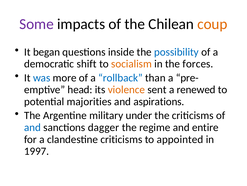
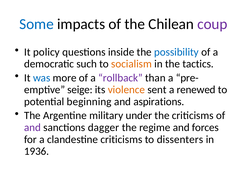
Some colour: purple -> blue (36, 24)
coup colour: orange -> purple (212, 24)
began: began -> policy (46, 52)
shift: shift -> such (87, 64)
forces: forces -> tactics (198, 64)
rollback colour: blue -> purple (120, 78)
head: head -> seige (80, 89)
majorities: majorities -> beginning (89, 101)
and colour: blue -> purple (32, 127)
entire: entire -> forces (205, 127)
appointed: appointed -> dissenters (180, 139)
1997: 1997 -> 1936 (37, 151)
